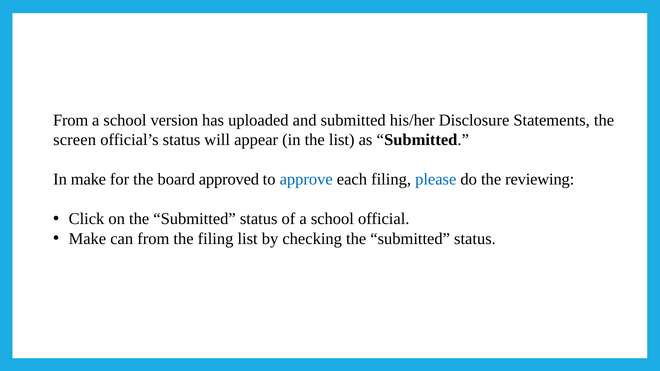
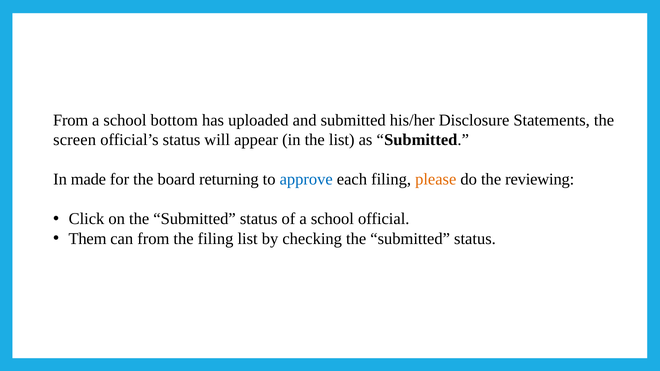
version: version -> bottom (174, 120)
In make: make -> made (88, 180)
approved: approved -> returning (229, 180)
please colour: blue -> orange (436, 180)
Make: Make -> Them (87, 239)
